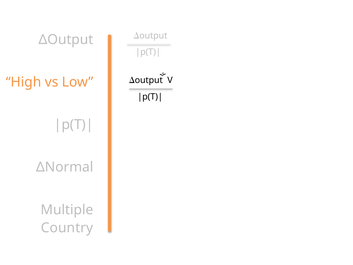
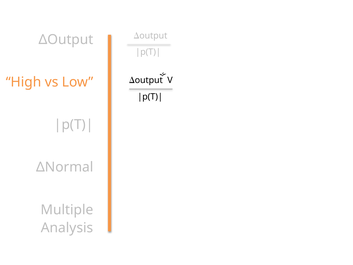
Country: Country -> Analysis (67, 228)
